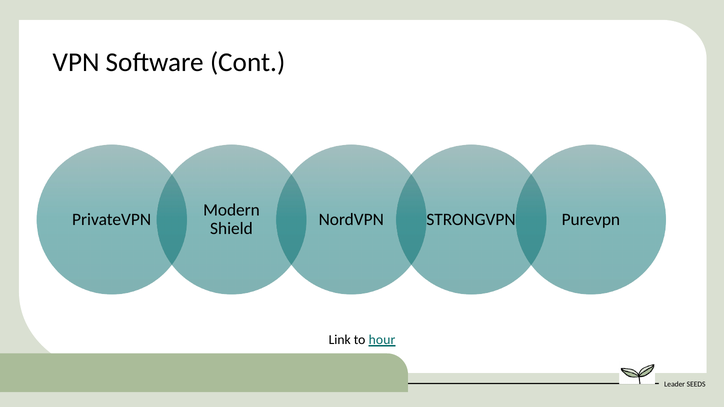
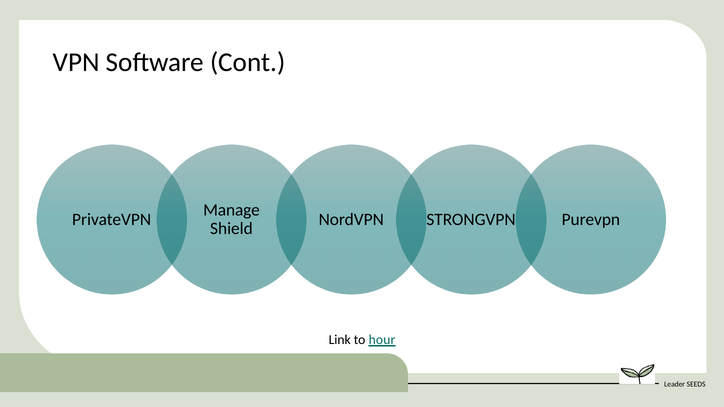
Modern: Modern -> Manage (231, 210)
